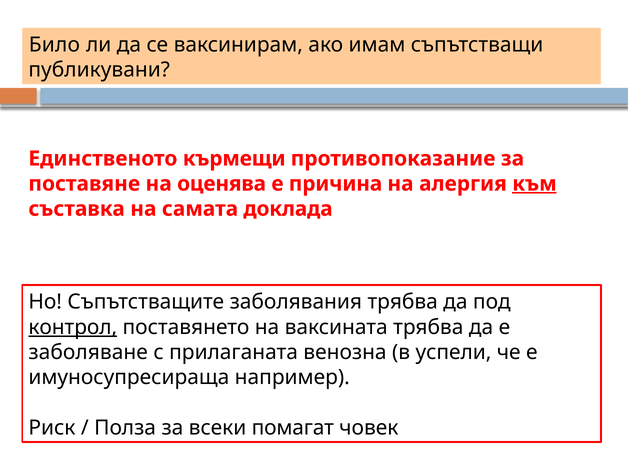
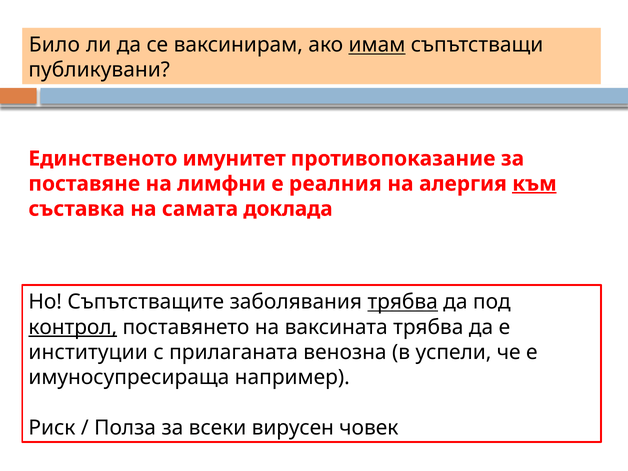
имам underline: none -> present (377, 45)
кърмещи: кърмещи -> имунитет (234, 159)
оценява: оценява -> лимфни (222, 184)
причина: причина -> реалния (335, 184)
трябва underline: none -> present (403, 302)
заболяване: заболяване -> институции (88, 352)
помагат: помагат -> вирусен (293, 428)
